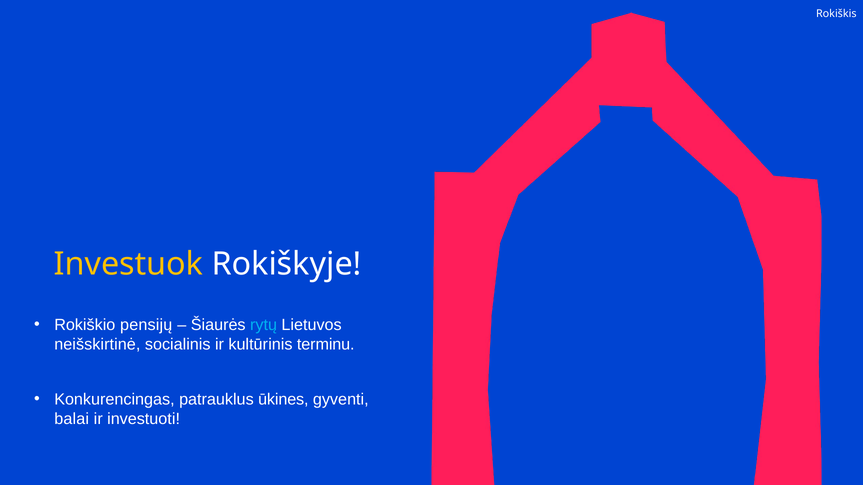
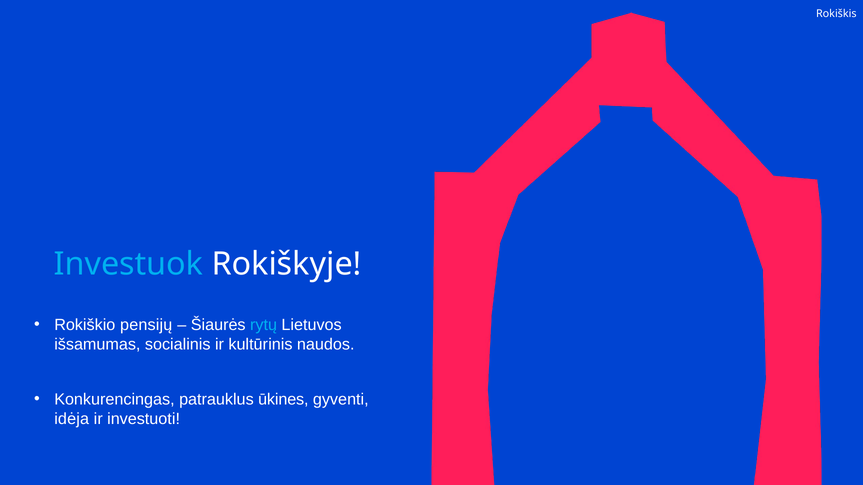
Investuok colour: yellow -> light blue (128, 264)
neišskirtinė: neišskirtinė -> išsamumas (97, 345)
terminu: terminu -> naudos (326, 345)
balai: balai -> idėja (72, 419)
